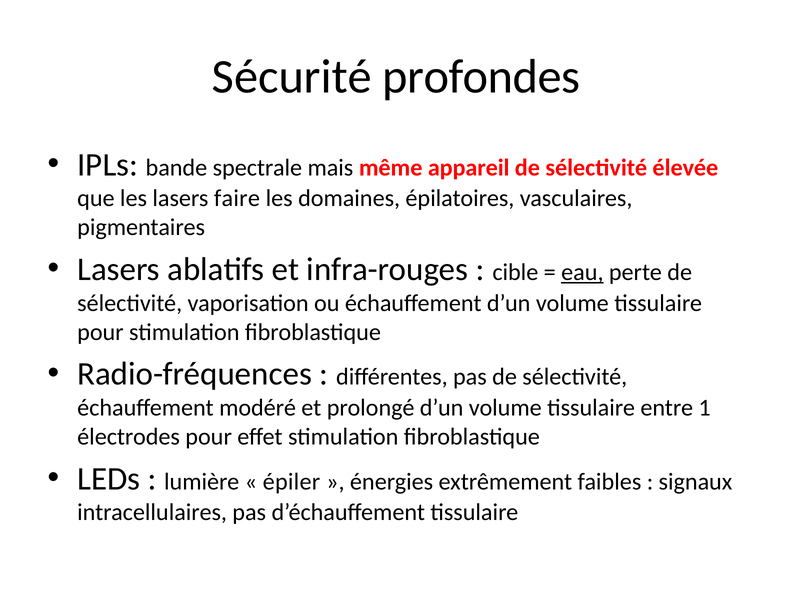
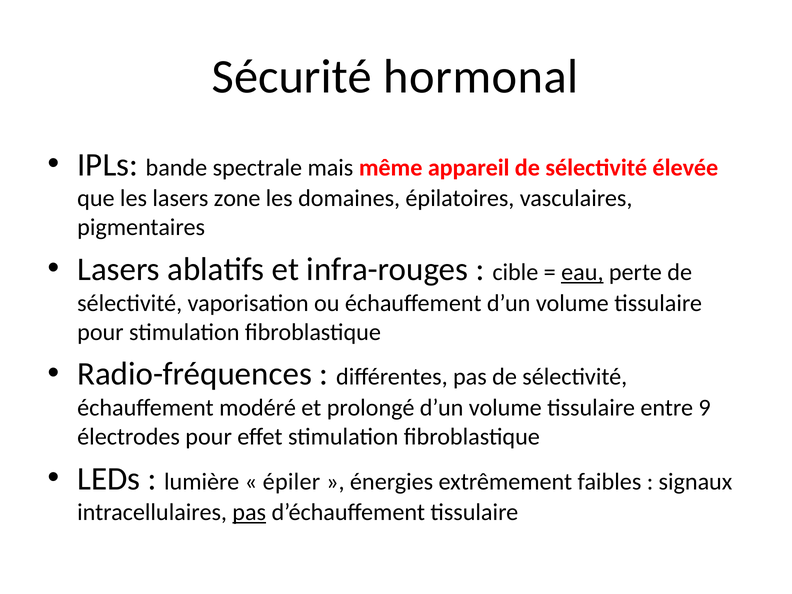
profondes: profondes -> hormonal (481, 77)
faire: faire -> zone (237, 198)
1: 1 -> 9 (705, 408)
pas underline: none -> present (249, 512)
